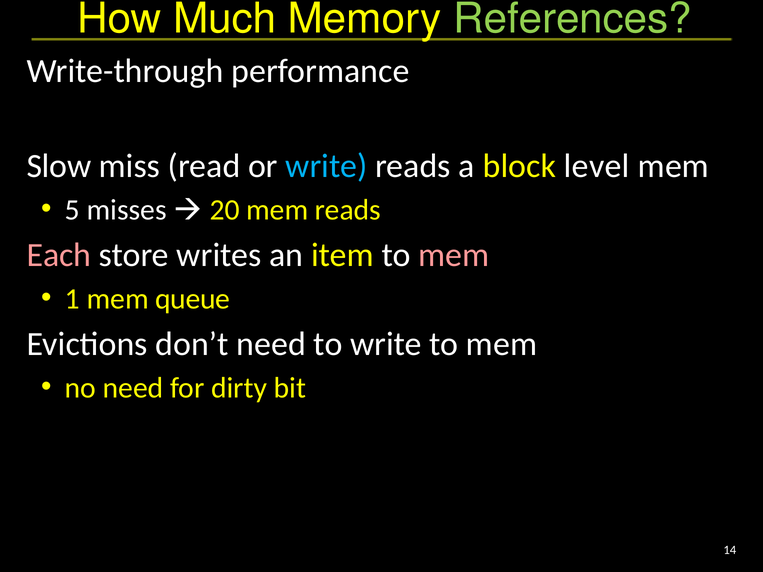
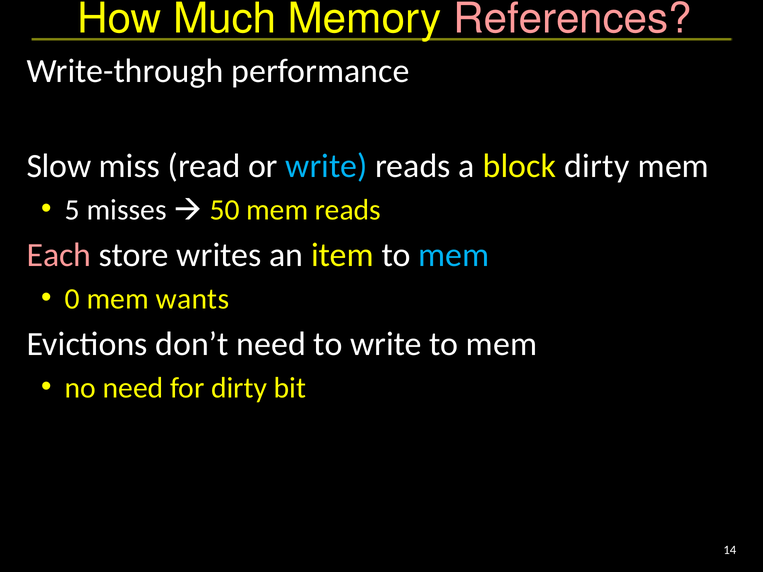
References colour: light green -> pink (573, 19)
block level: level -> dirty (597, 166)
20: 20 -> 50 (225, 210)
mem colour: pink -> light blue (454, 255)
1: 1 -> 0 (72, 299)
queue: queue -> wants (192, 299)
